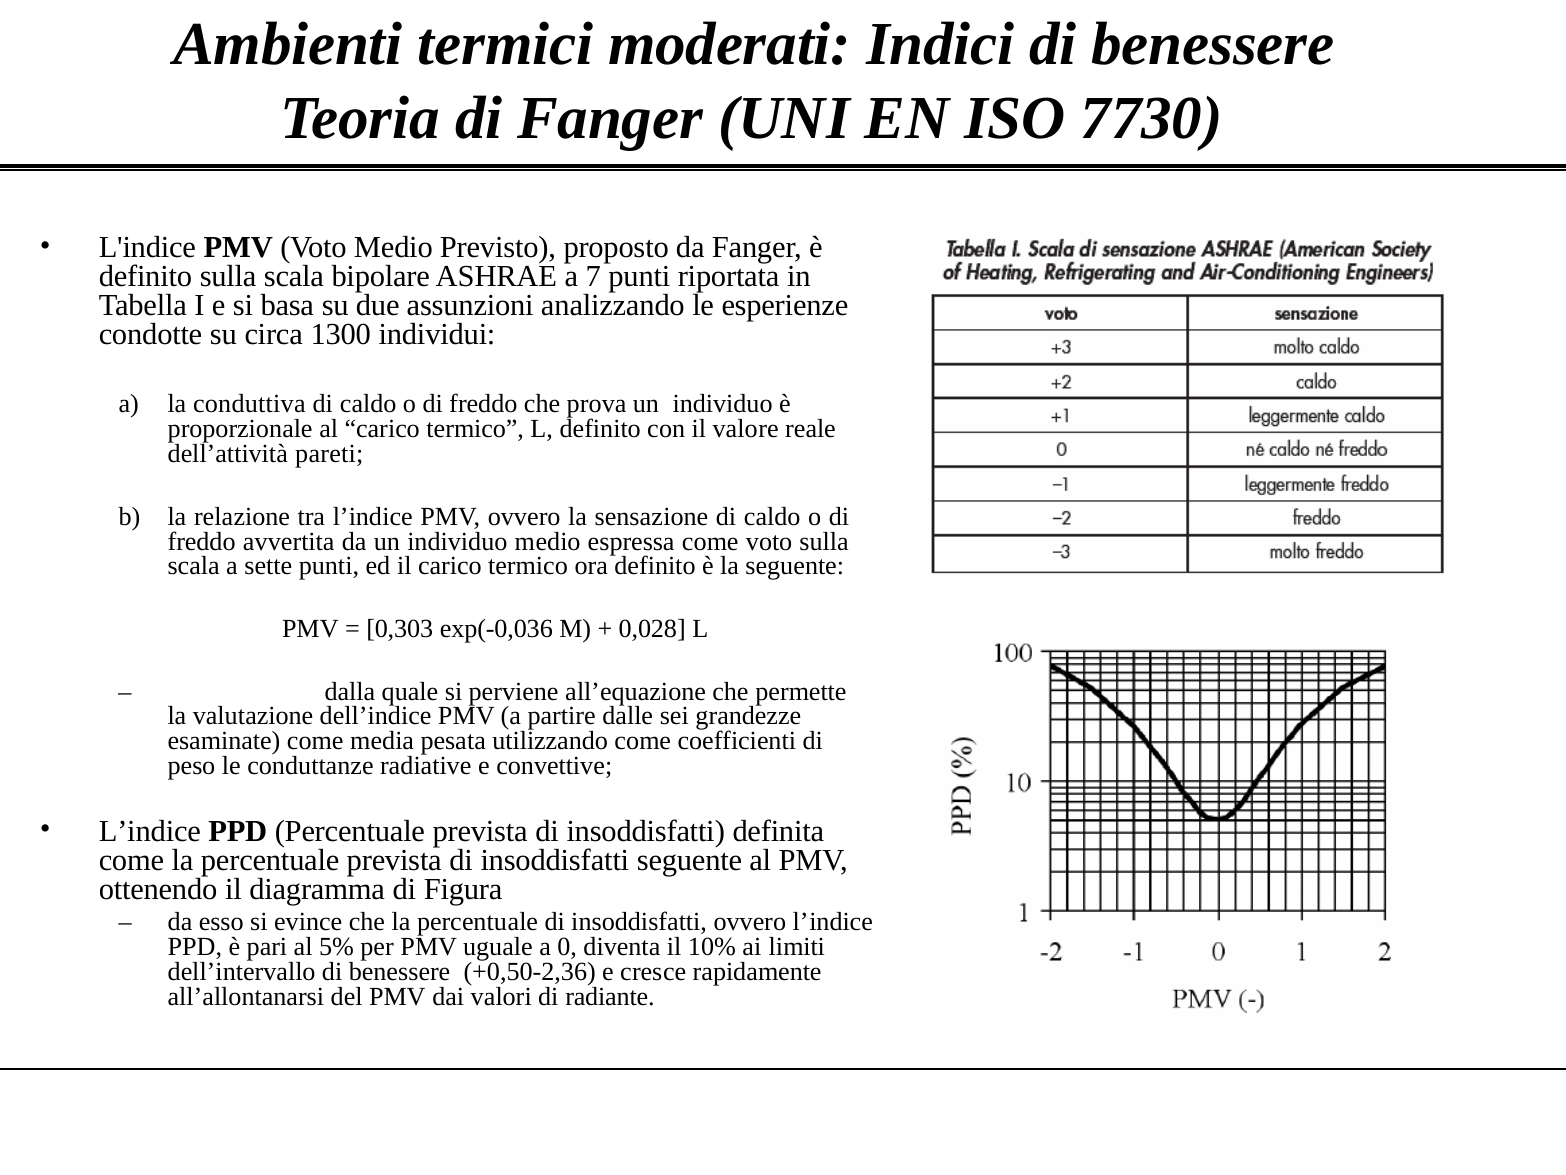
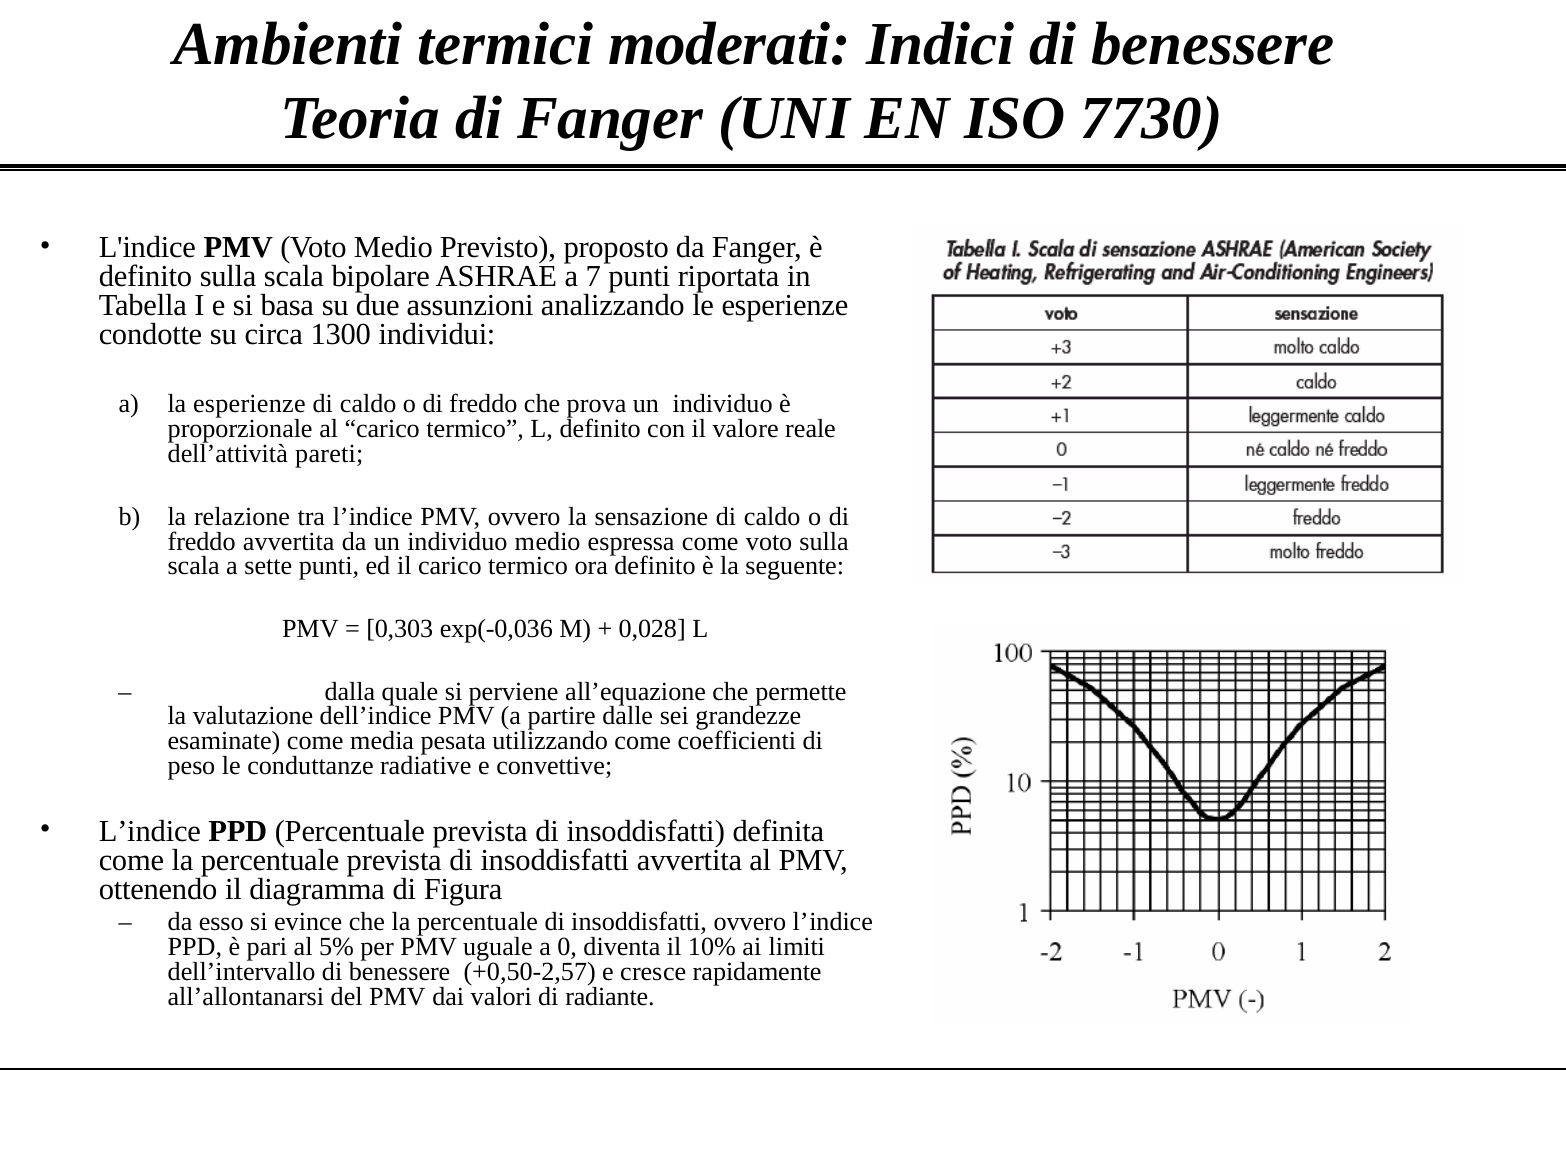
la conduttiva: conduttiva -> esperienze (249, 404)
insoddisfatti seguente: seguente -> avvertita (690, 860)
+0,50-2,36: +0,50-2,36 -> +0,50-2,57 (530, 972)
